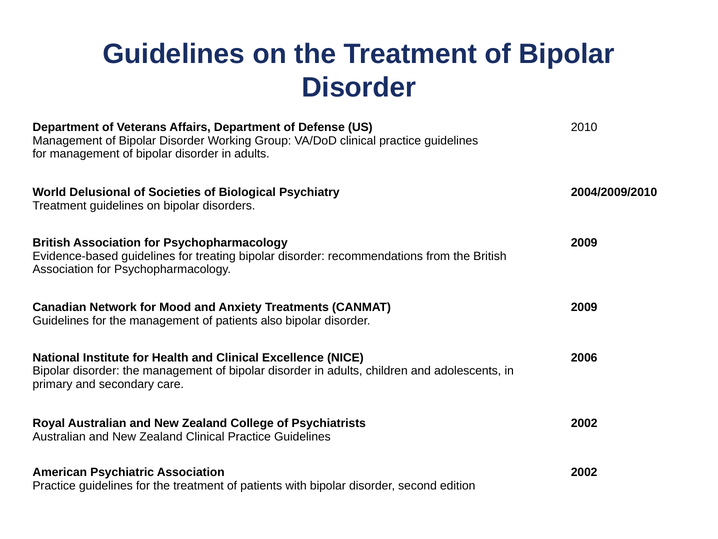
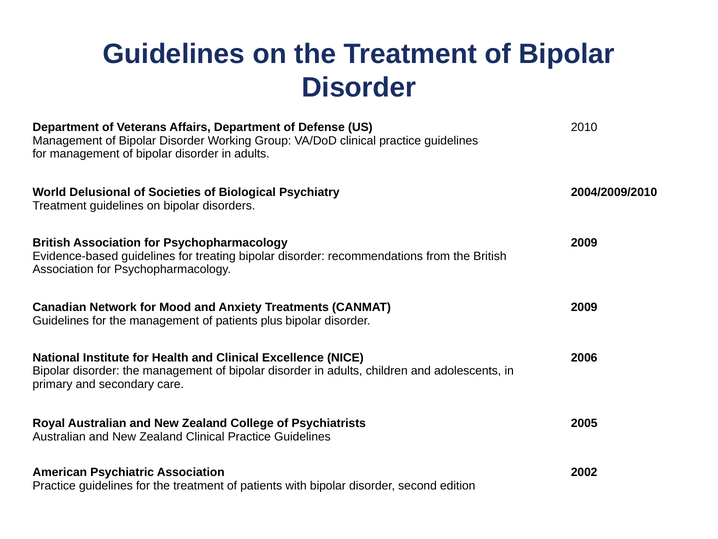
also: also -> plus (272, 320)
2002: 2002 -> 2005 (584, 423)
